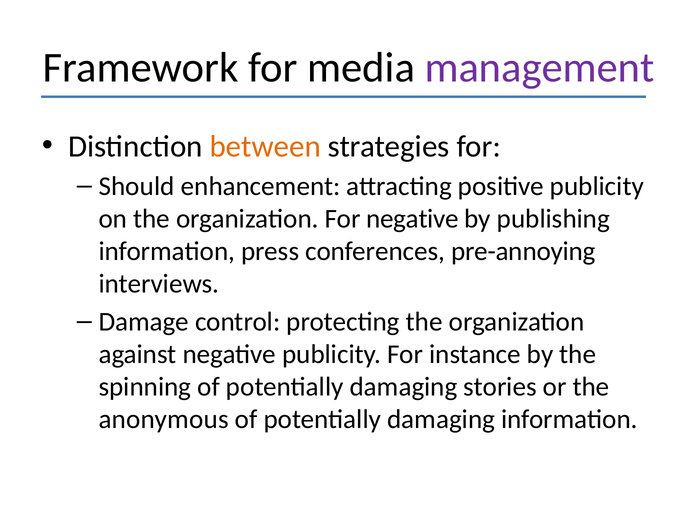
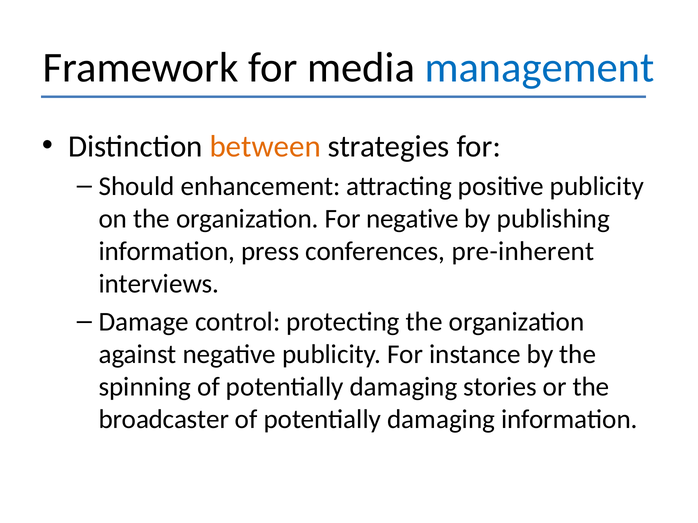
management colour: purple -> blue (540, 68)
pre-annoying: pre-annoying -> pre-inherent (523, 251)
anonymous: anonymous -> broadcaster (164, 419)
